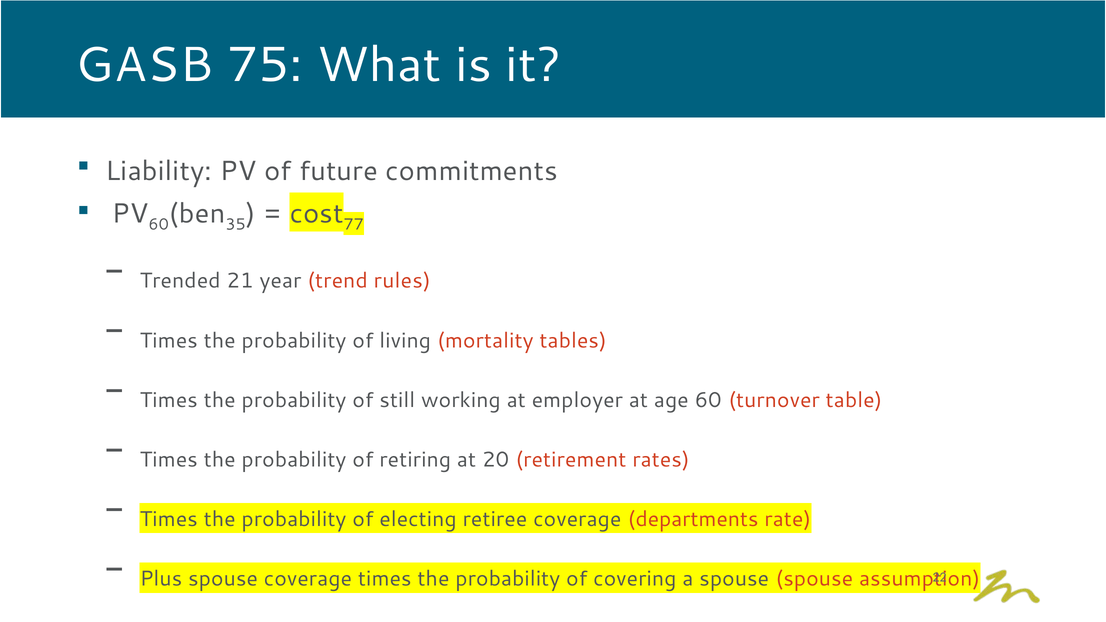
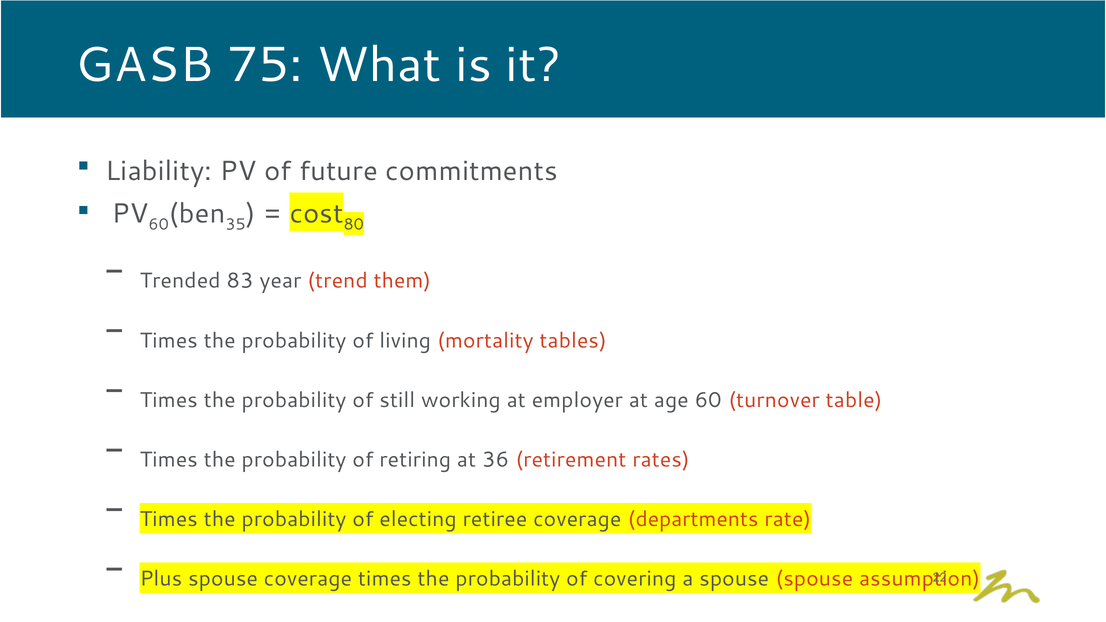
77: 77 -> 80 (354, 224)
21: 21 -> 83 (240, 281)
rules: rules -> them (402, 281)
20: 20 -> 36 (496, 460)
